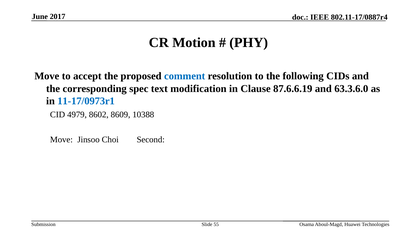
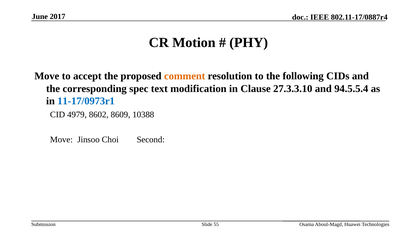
comment colour: blue -> orange (185, 76)
87.6.6.19: 87.6.6.19 -> 27.3.3.10 (293, 89)
63.3.6.0: 63.3.6.0 -> 94.5.5.4 (351, 89)
